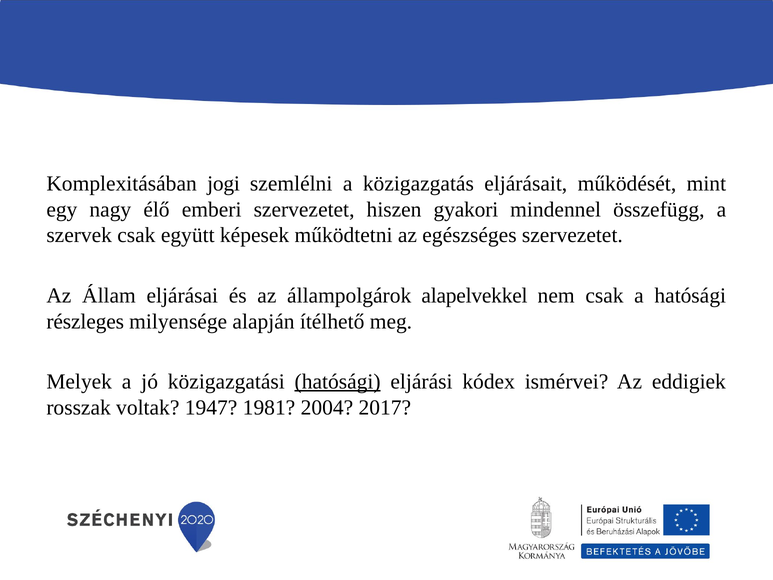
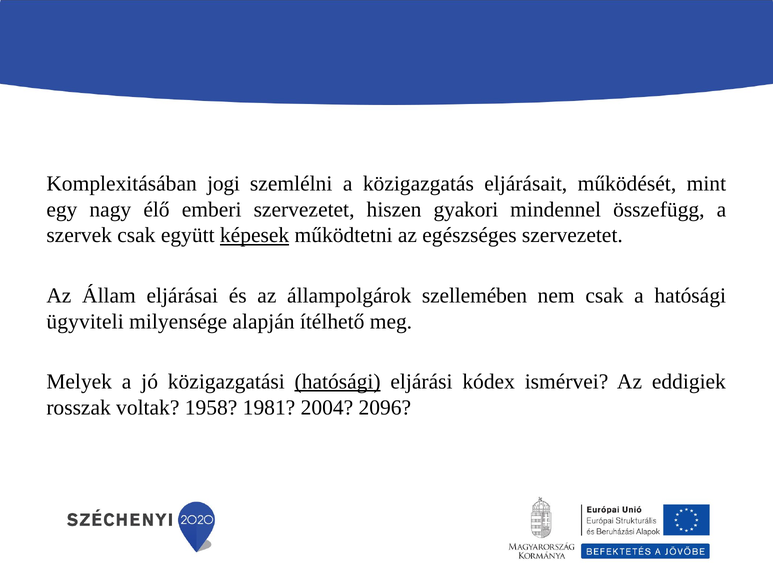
képesek underline: none -> present (255, 235)
alapelvekkel: alapelvekkel -> szellemében (474, 295)
részleges: részleges -> ügyviteli (85, 321)
1947: 1947 -> 1958 (211, 407)
2017: 2017 -> 2096 (385, 407)
